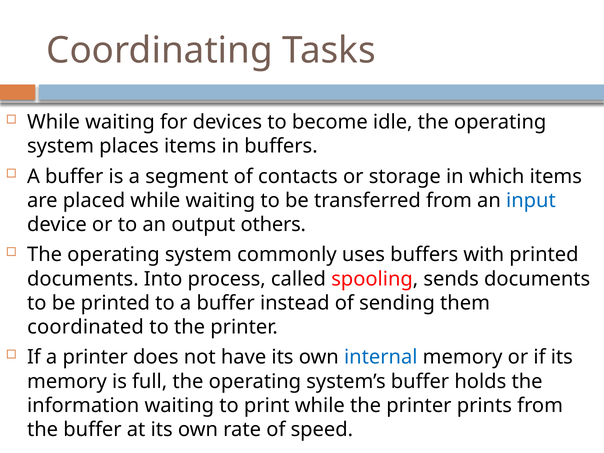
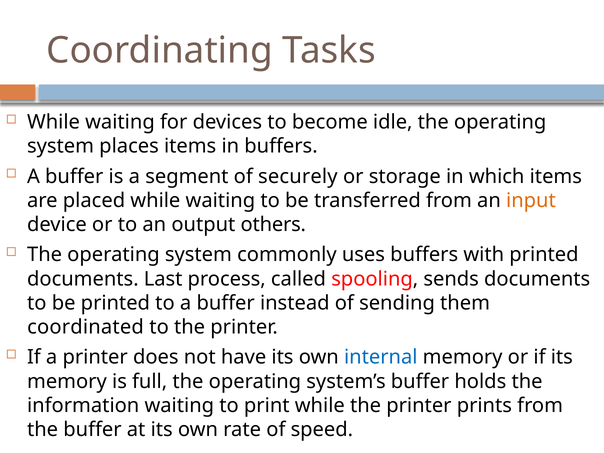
contacts: contacts -> securely (298, 176)
input colour: blue -> orange (531, 201)
Into: Into -> Last (163, 279)
